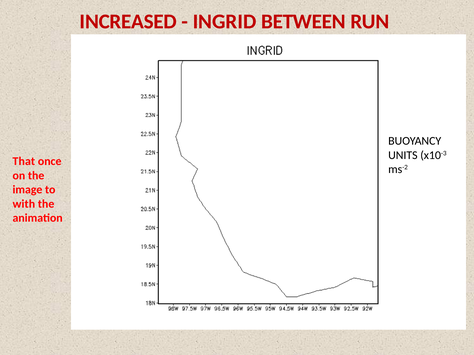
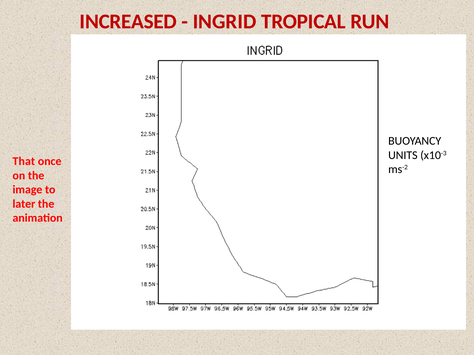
BETWEEN: BETWEEN -> TROPICAL (303, 22)
with: with -> later (24, 204)
